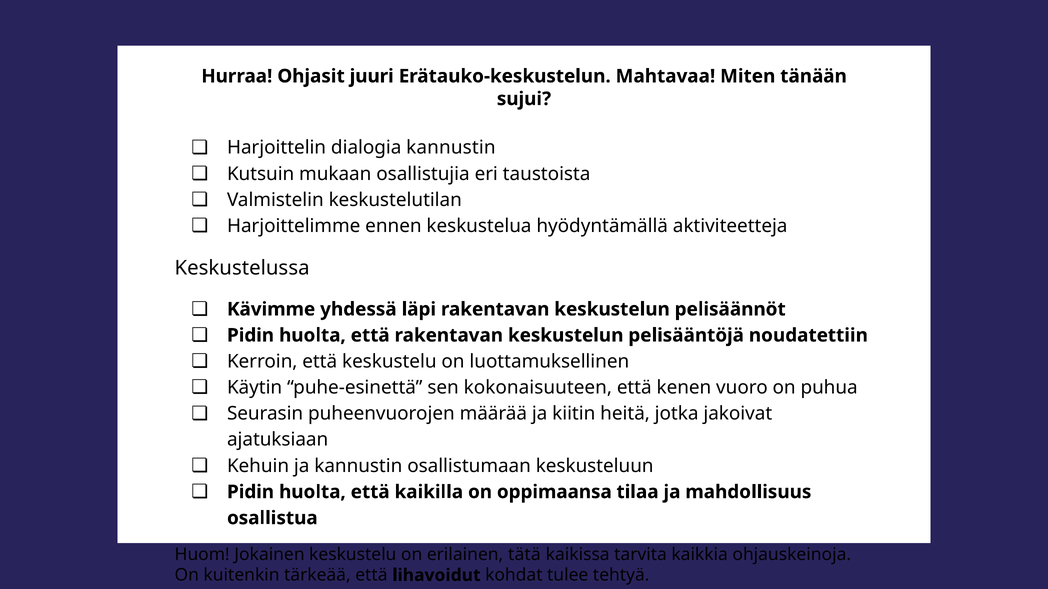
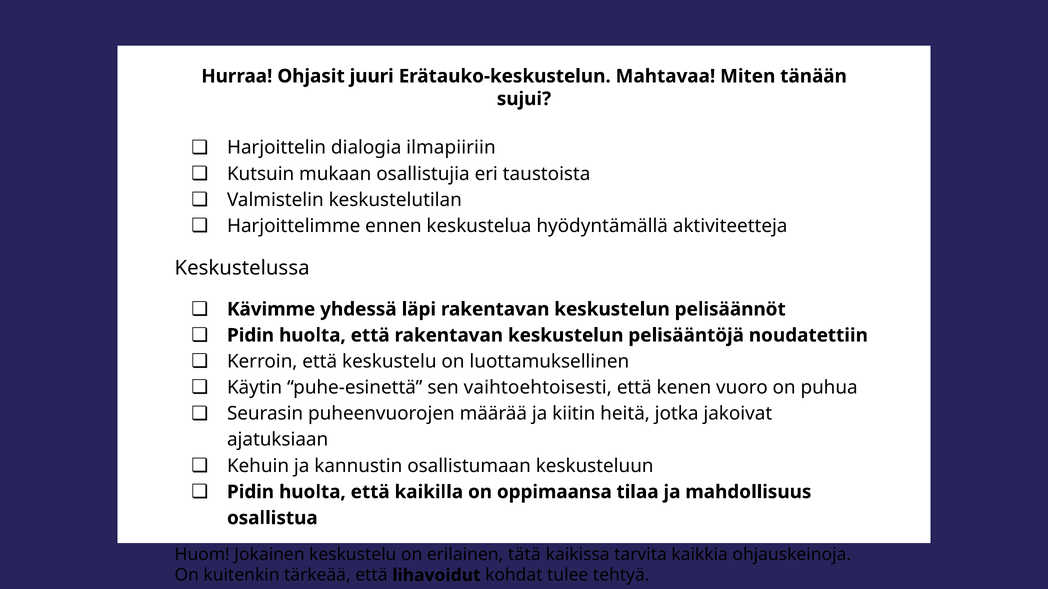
dialogia kannustin: kannustin -> ilmapiiriin (451, 148)
kokonaisuuteen: kokonaisuuteen -> vaihtoehtoisesti (538, 388)
